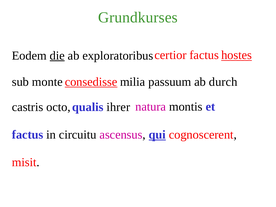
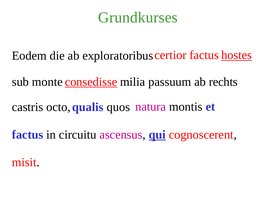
die underline: present -> none (57, 56)
durch: durch -> rechts (223, 82)
ihrer: ihrer -> quos (118, 107)
